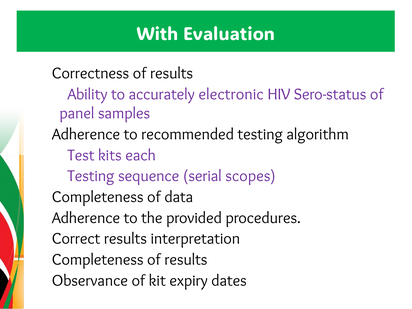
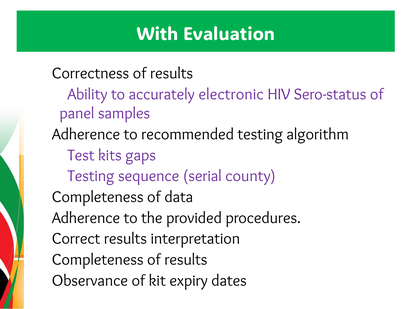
each: each -> gaps (141, 155)
scopes: scopes -> county (251, 176)
